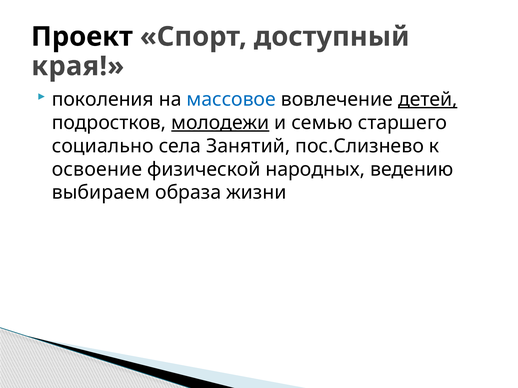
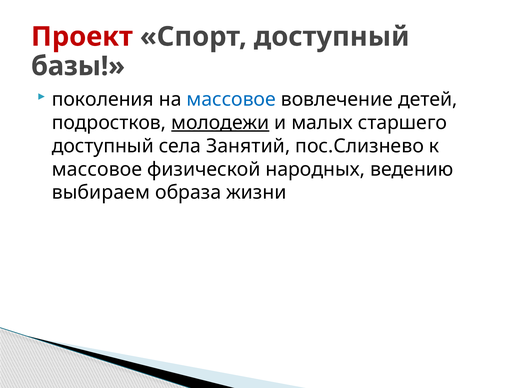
Проект colour: black -> red (82, 37)
края: края -> базы (78, 66)
детей underline: present -> none (428, 99)
семью: семью -> малых (322, 123)
социально: социально -> доступный (103, 146)
освоение: освоение -> массовое (97, 169)
